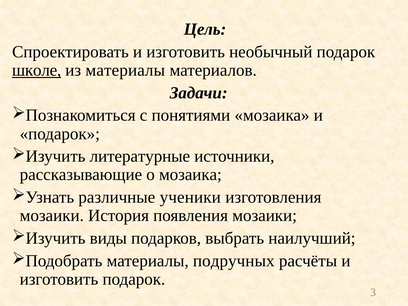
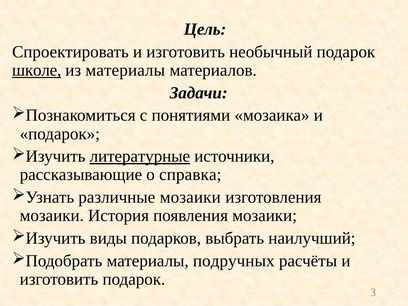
литературные underline: none -> present (140, 156)
о мозаика: мозаика -> справка (190, 175)
различные ученики: ученики -> мозаики (190, 197)
